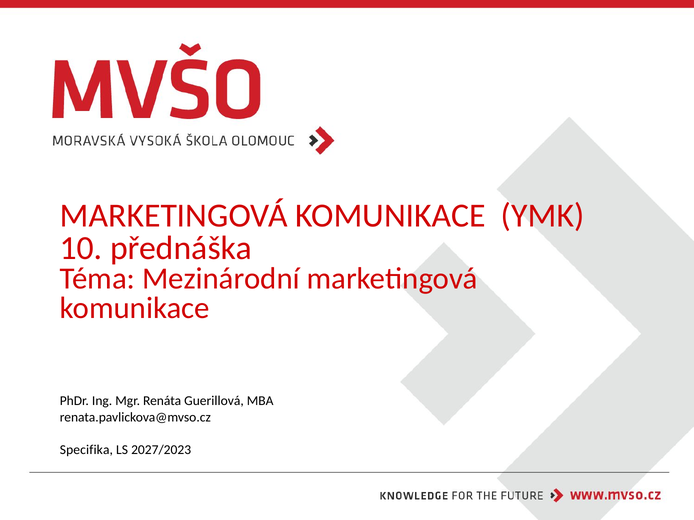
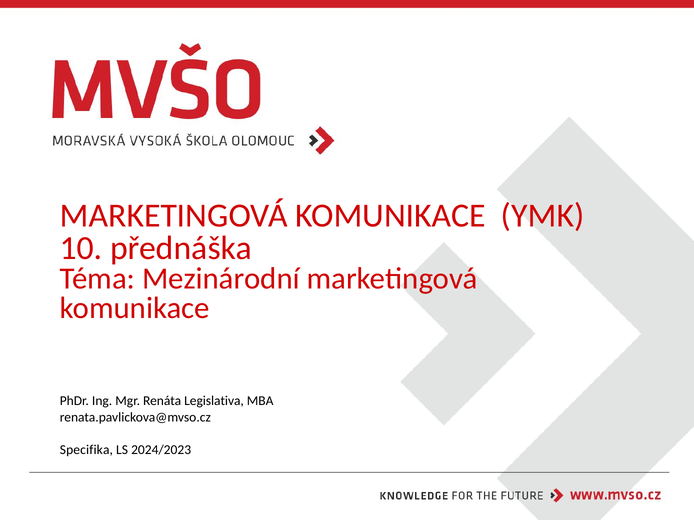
Guerillová: Guerillová -> Legislativa (214, 401)
2027/2023: 2027/2023 -> 2024/2023 (161, 450)
